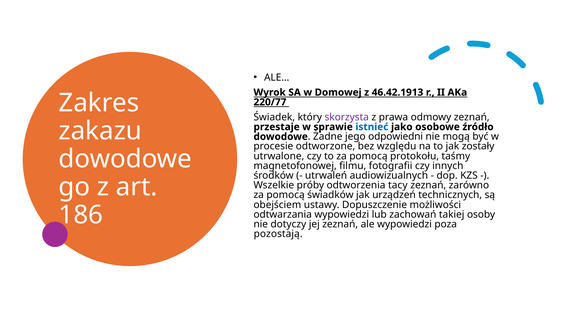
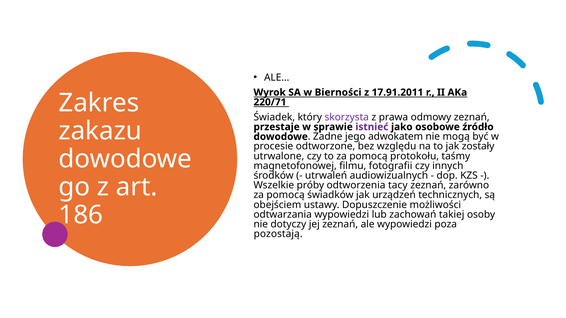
Domowej: Domowej -> Bierności (338, 93)
46.42.1913: 46.42.1913 -> 17.91.2011 (398, 93)
220/77: 220/77 -> 220/71 (270, 102)
istnieć colour: blue -> purple (372, 127)
odpowiedni: odpowiedni -> adwokatem (396, 137)
